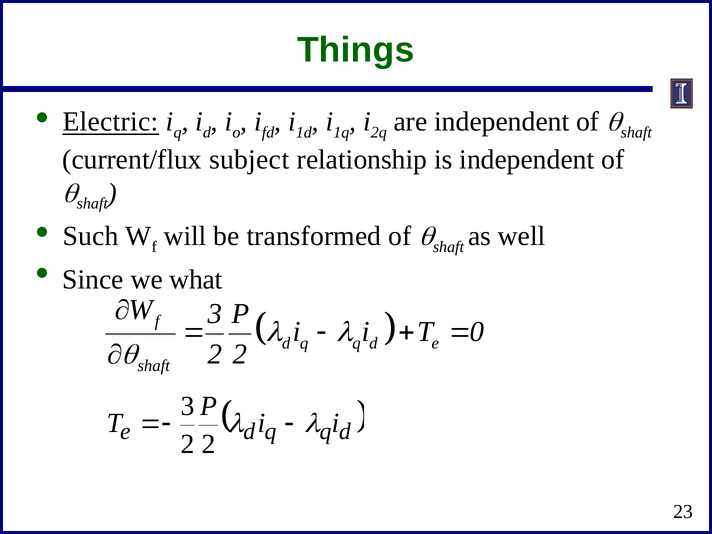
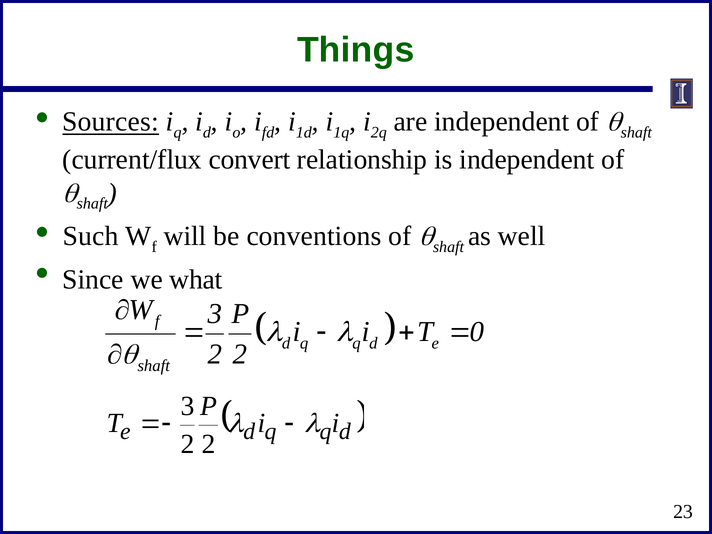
Electric: Electric -> Sources (111, 122)
subject: subject -> convert (249, 160)
transformed: transformed -> conventions (314, 236)
